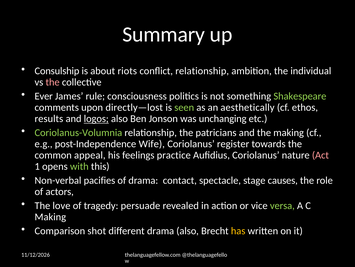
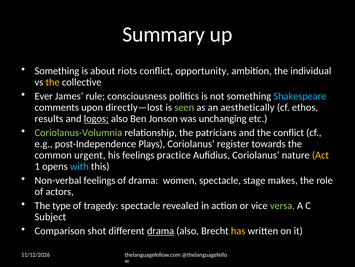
Consulship: Consulship -> Something (57, 71)
conflict relationship: relationship -> opportunity (202, 71)
the colour: pink -> yellow (53, 82)
Shakespeare colour: light green -> light blue (300, 96)
the making: making -> conflict (289, 132)
Wife: Wife -> Plays (152, 144)
appeal: appeal -> urgent (90, 155)
Act colour: pink -> yellow (320, 155)
with colour: light green -> light blue (79, 166)
Non-verbal pacifies: pacifies -> feelings (99, 180)
contact: contact -> women (180, 180)
causes: causes -> makes (283, 180)
love: love -> type (62, 205)
tragedy persuade: persuade -> spectacle (141, 205)
Making: Making -> Subject (50, 216)
drama underline: none -> present (161, 230)
